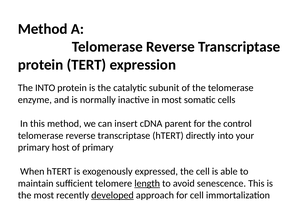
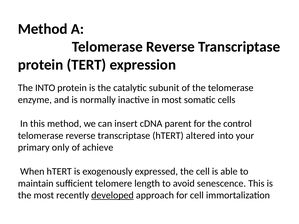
directly: directly -> altered (201, 136)
host: host -> only (61, 148)
of primary: primary -> achieve (98, 148)
length underline: present -> none (147, 184)
